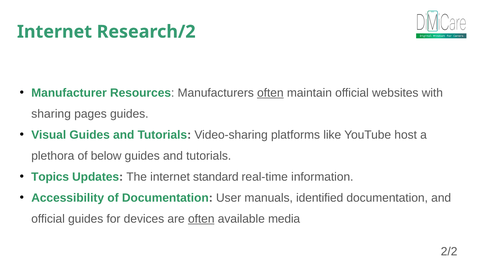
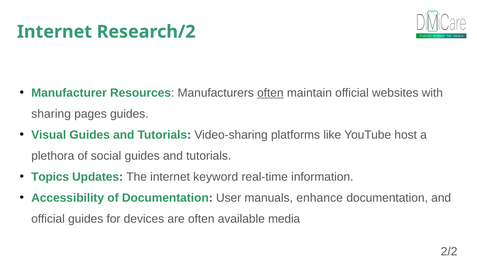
below: below -> social (106, 156)
standard: standard -> keyword (216, 177)
identified: identified -> enhance (320, 198)
often underline: present -> none (201, 219)
